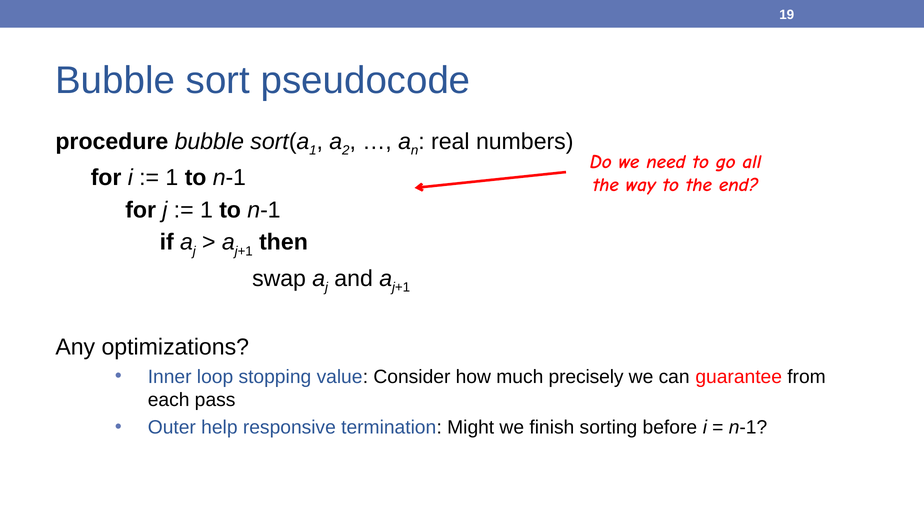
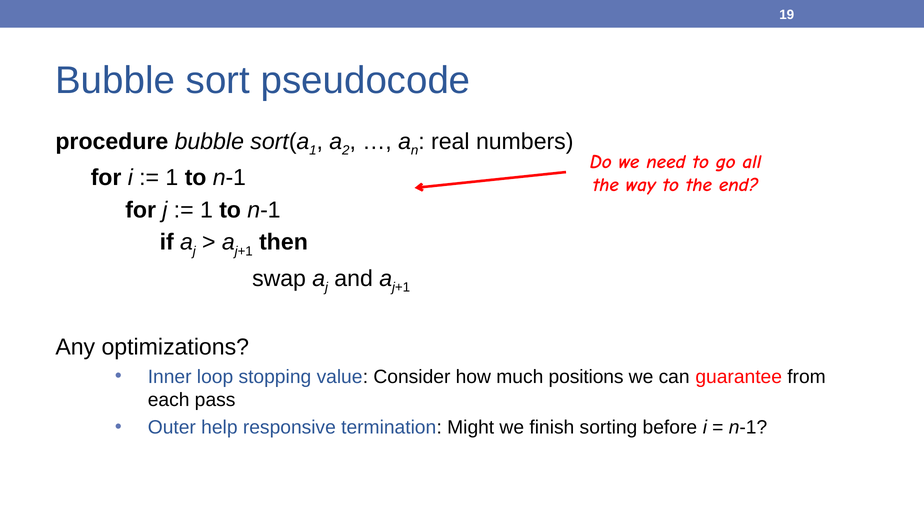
precisely: precisely -> positions (586, 377)
